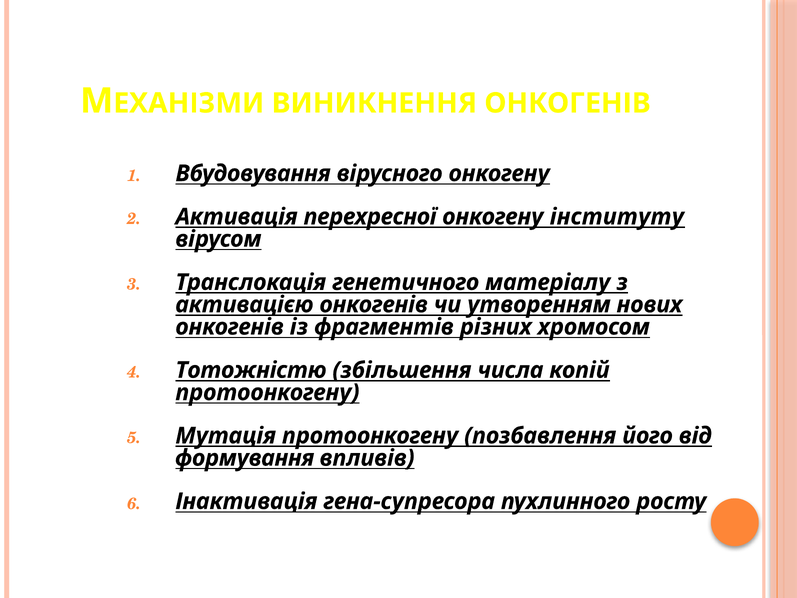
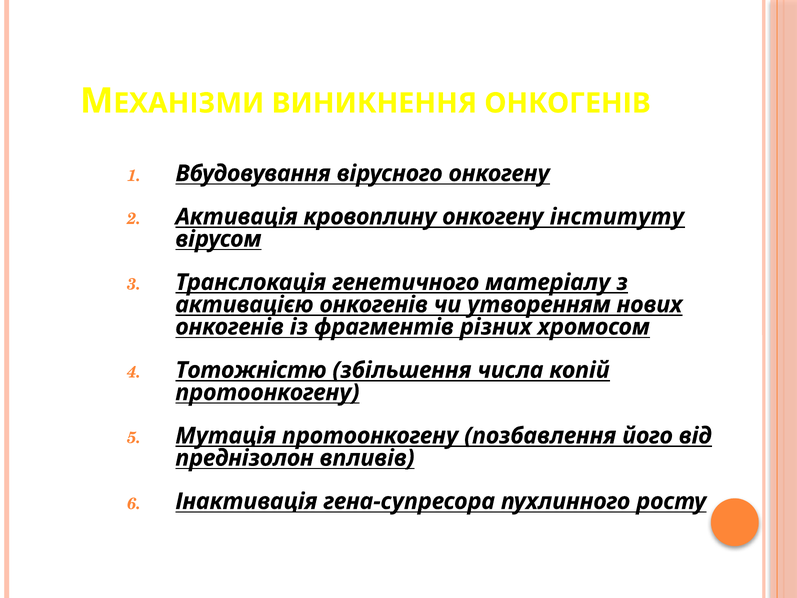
перехресної: перехресної -> кровоплину (370, 217)
формування: формування -> преднізолон (245, 458)
